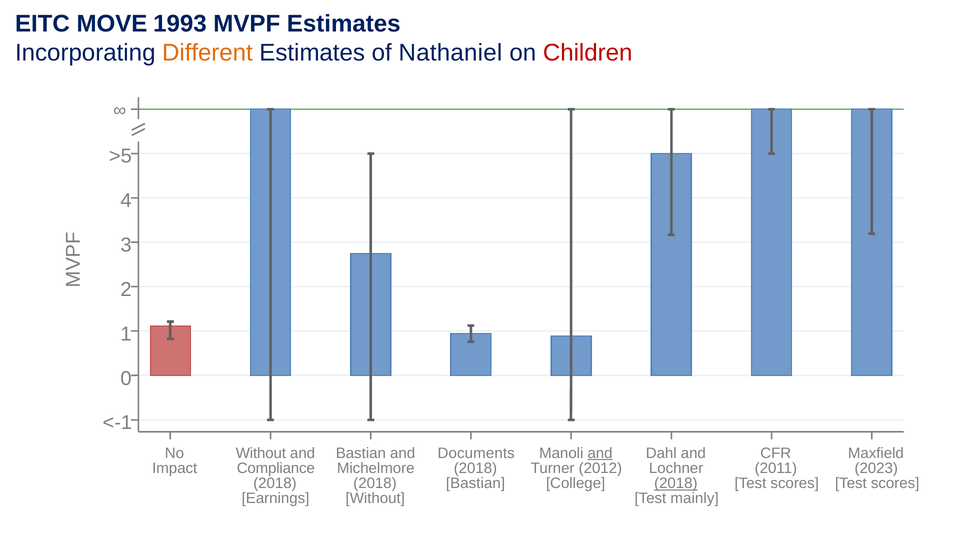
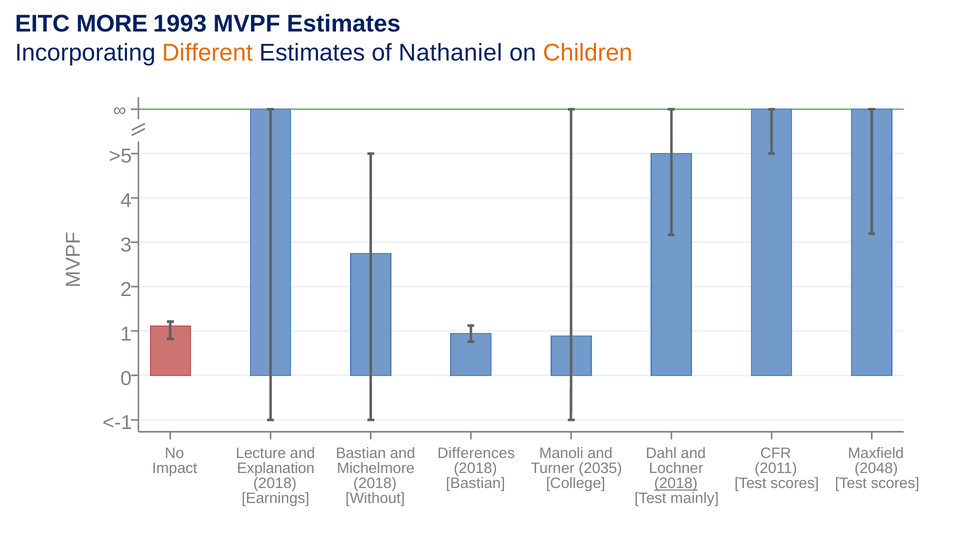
MOVE: MOVE -> MORE (112, 24)
Children colour: red -> orange (588, 53)
Without: Without -> Lecture (261, 453)
Documents: Documents -> Differences (476, 453)
and underline: present -> none (600, 453)
Compliance: Compliance -> Explanation (276, 468)
2012: 2012 -> 2035 (600, 468)
2023: 2023 -> 2048 (876, 468)
